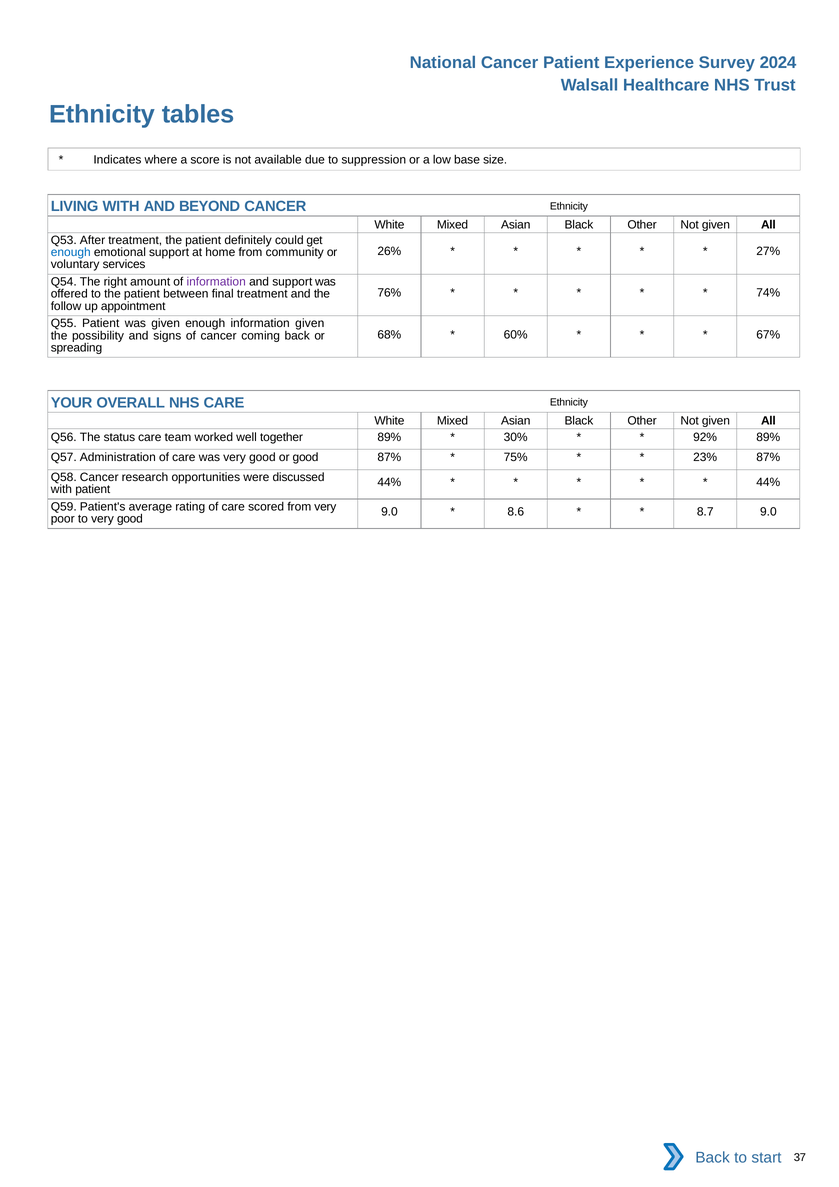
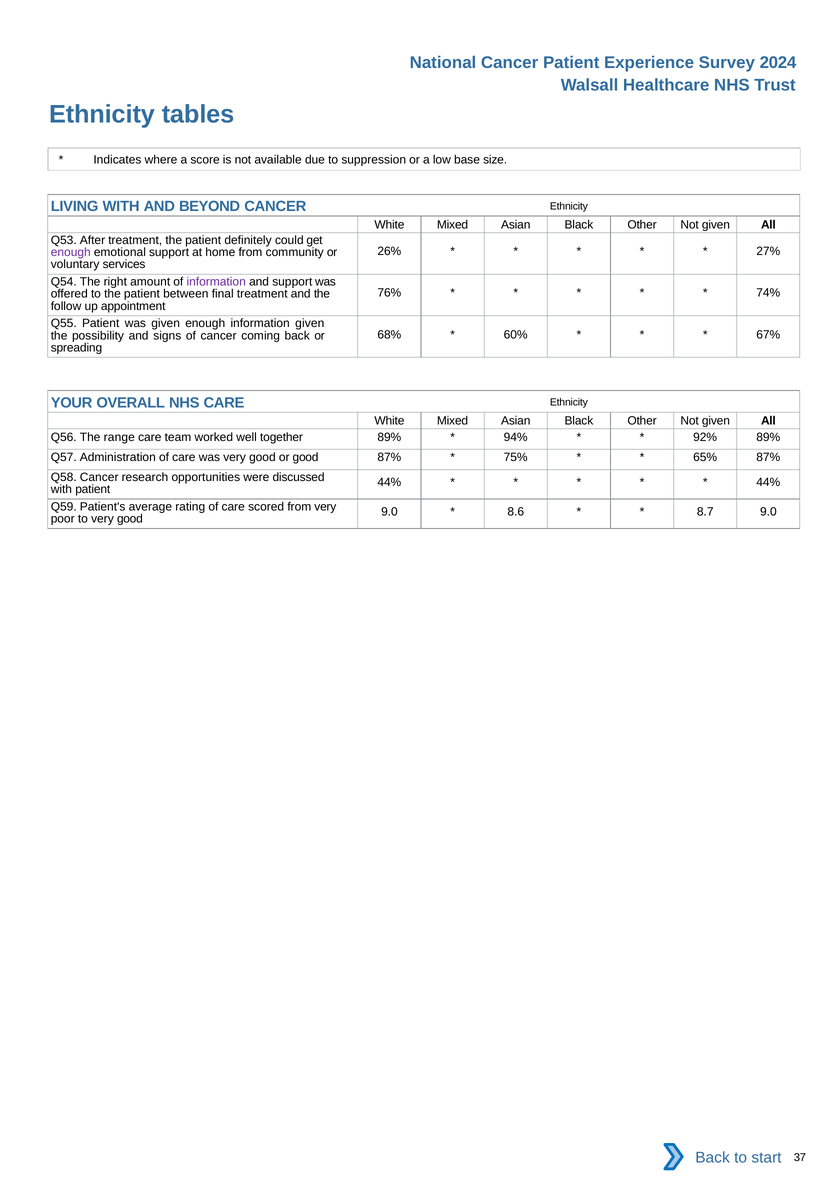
enough colour: blue -> purple (71, 252)
status: status -> range (119, 437)
30%: 30% -> 94% (516, 437)
23%: 23% -> 65% (705, 458)
